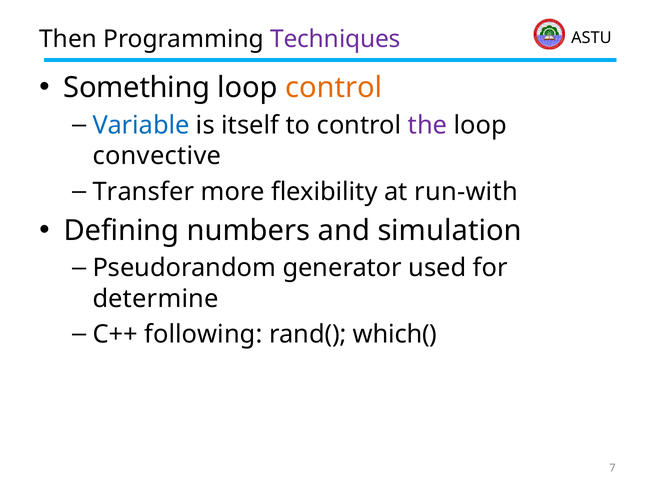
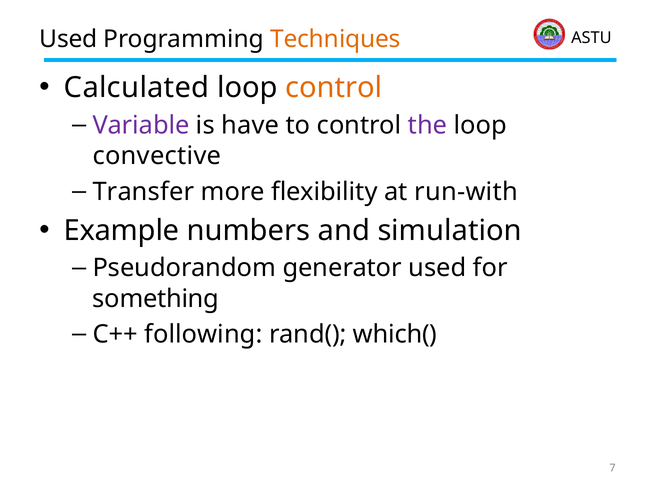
Then: Then -> Used (68, 39)
Techniques colour: purple -> orange (335, 39)
Something: Something -> Calculated (137, 88)
Variable colour: blue -> purple (141, 125)
itself: itself -> have (250, 125)
Defining: Defining -> Example (122, 231)
determine: determine -> something (156, 299)
